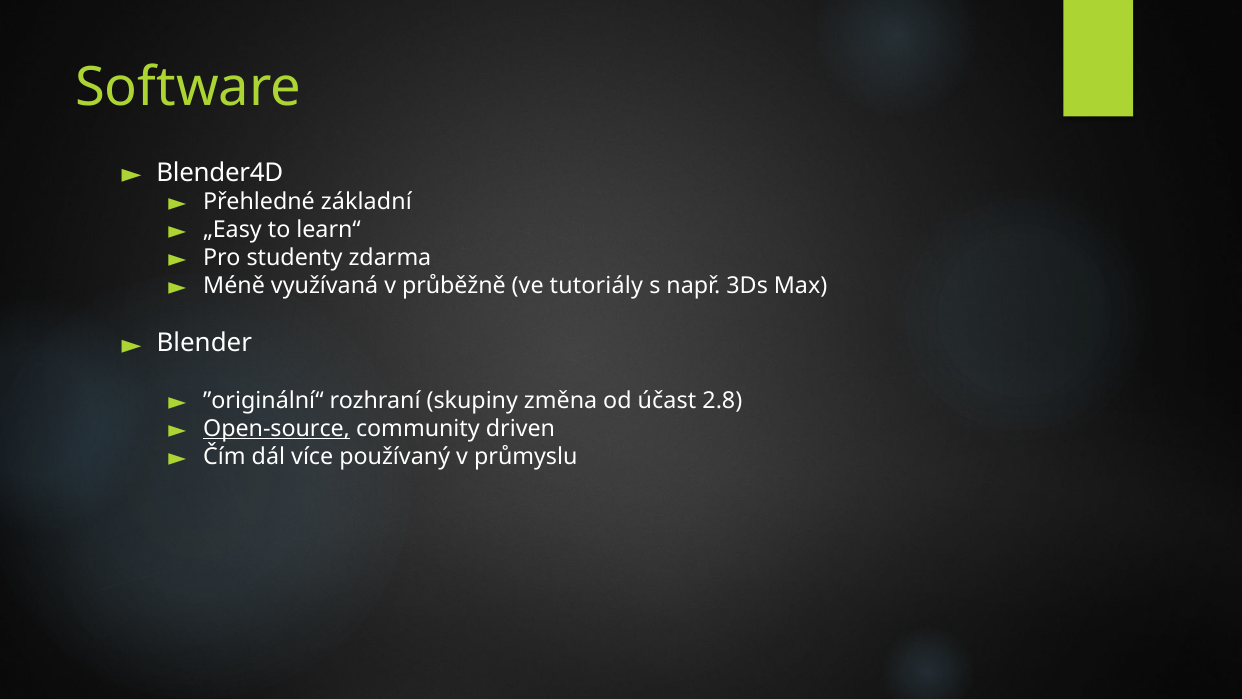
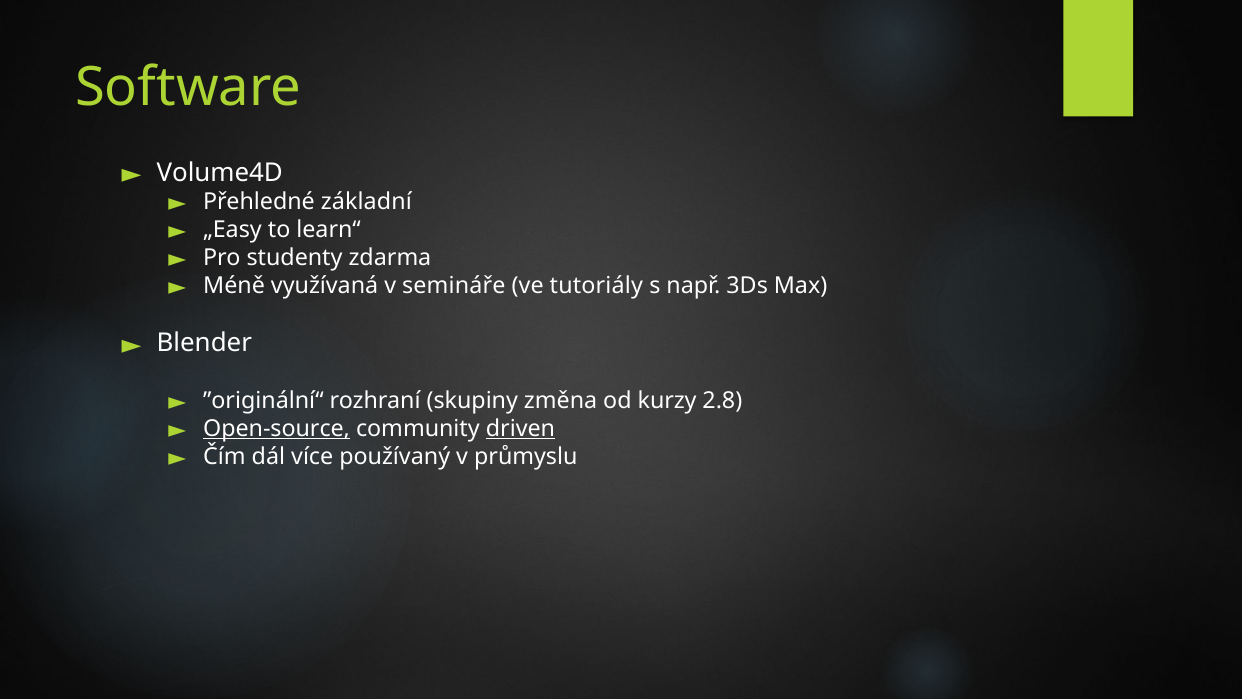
Blender4D: Blender4D -> Volume4D (220, 172)
průběžně: průběžně -> semináře (454, 286)
účast: účast -> kurzy (667, 400)
driven underline: none -> present (520, 428)
